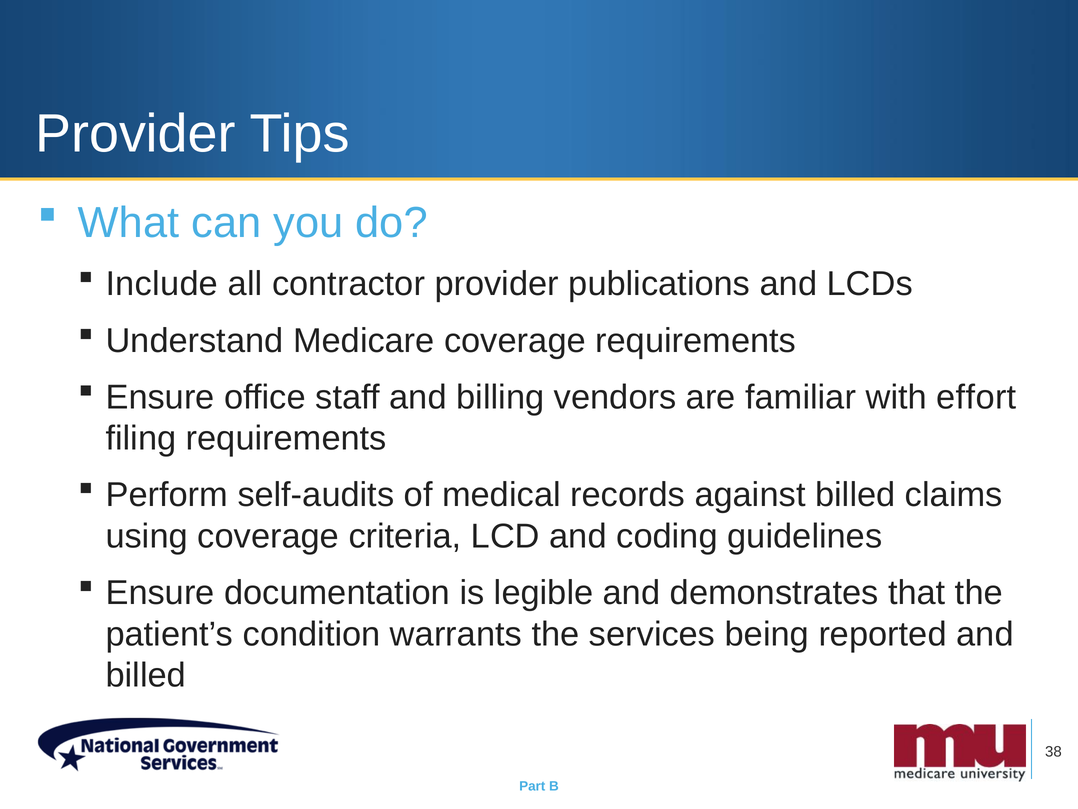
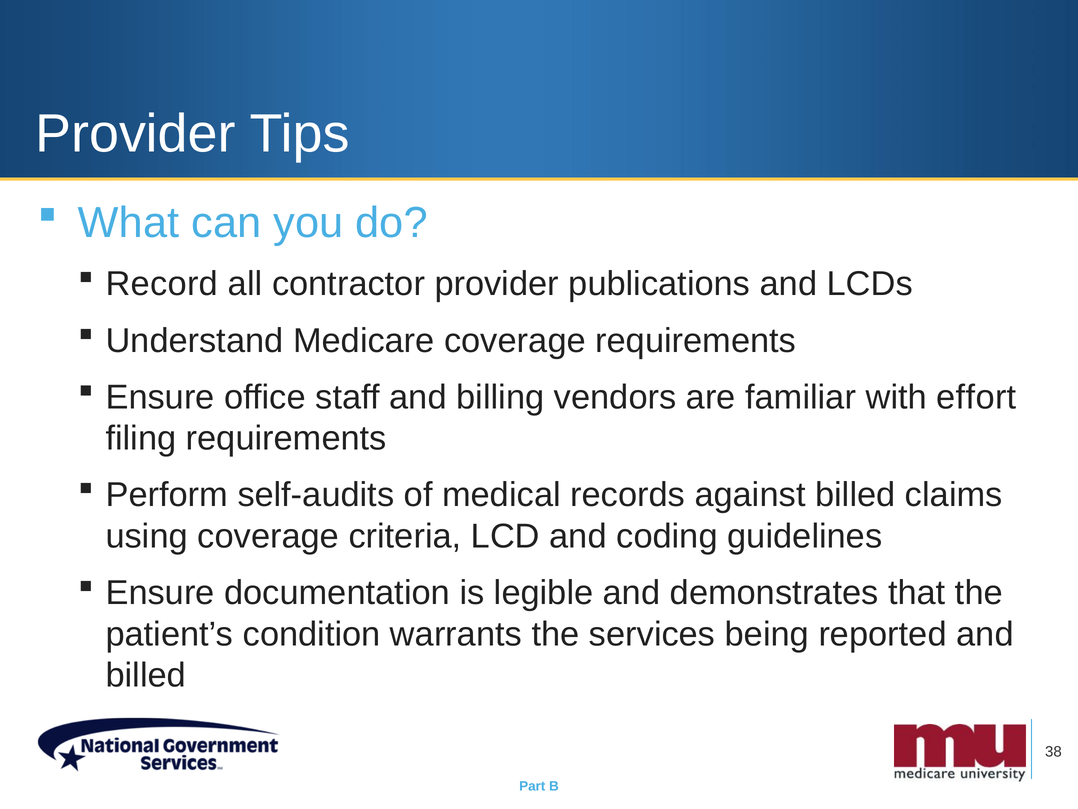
Include: Include -> Record (162, 284)
